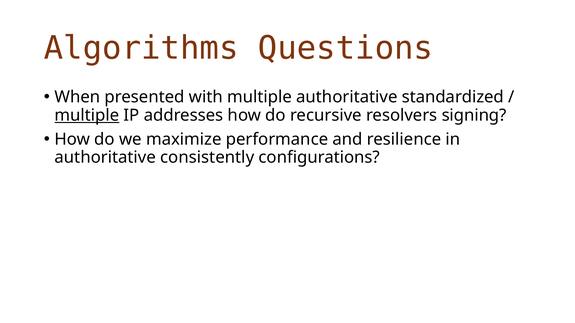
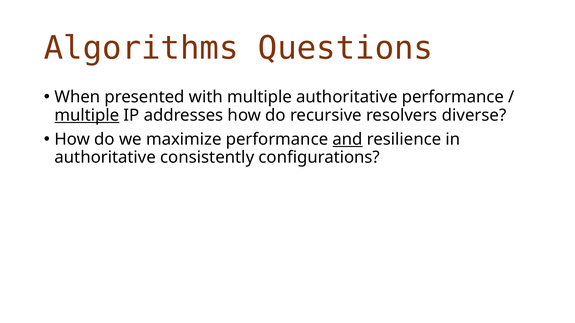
authoritative standardized: standardized -> performance (453, 97)
signing: signing -> diverse (474, 115)
and underline: none -> present (348, 139)
